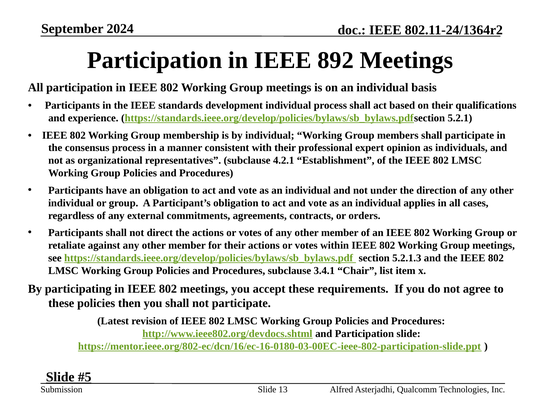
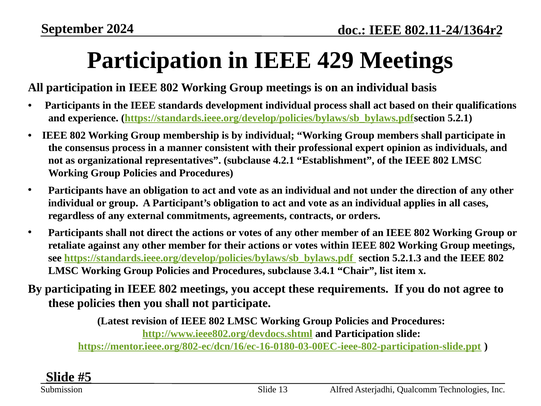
892: 892 -> 429 (336, 60)
